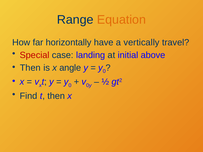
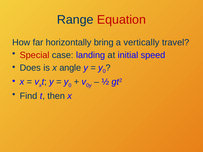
Equation colour: orange -> red (121, 20)
have: have -> bring (104, 43)
above: above -> speed (153, 55)
Then: Then -> Does (30, 68)
